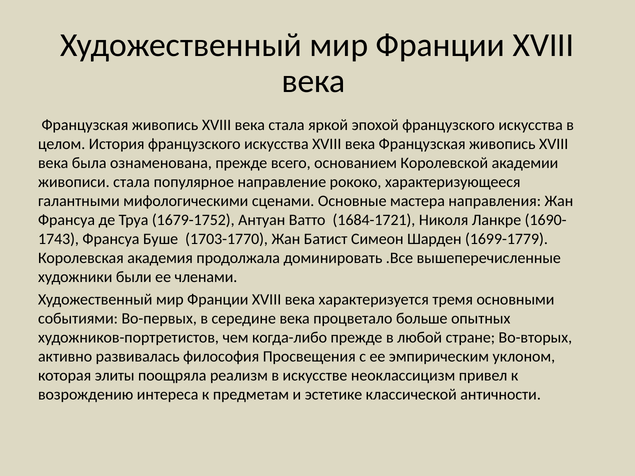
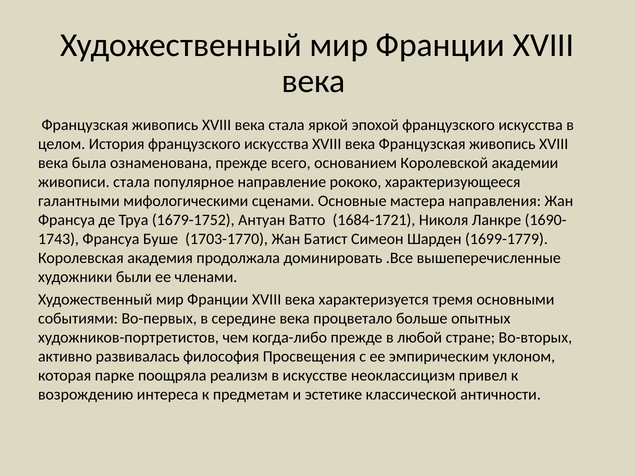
элиты: элиты -> парке (115, 376)
